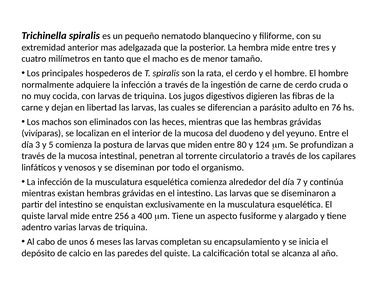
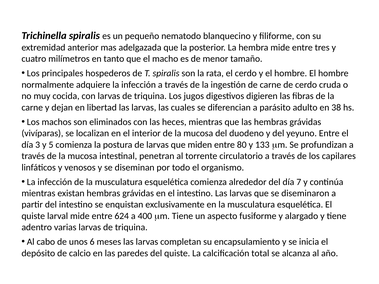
76: 76 -> 38 (336, 108)
124: 124 -> 133 (262, 145)
256: 256 -> 624 (122, 216)
